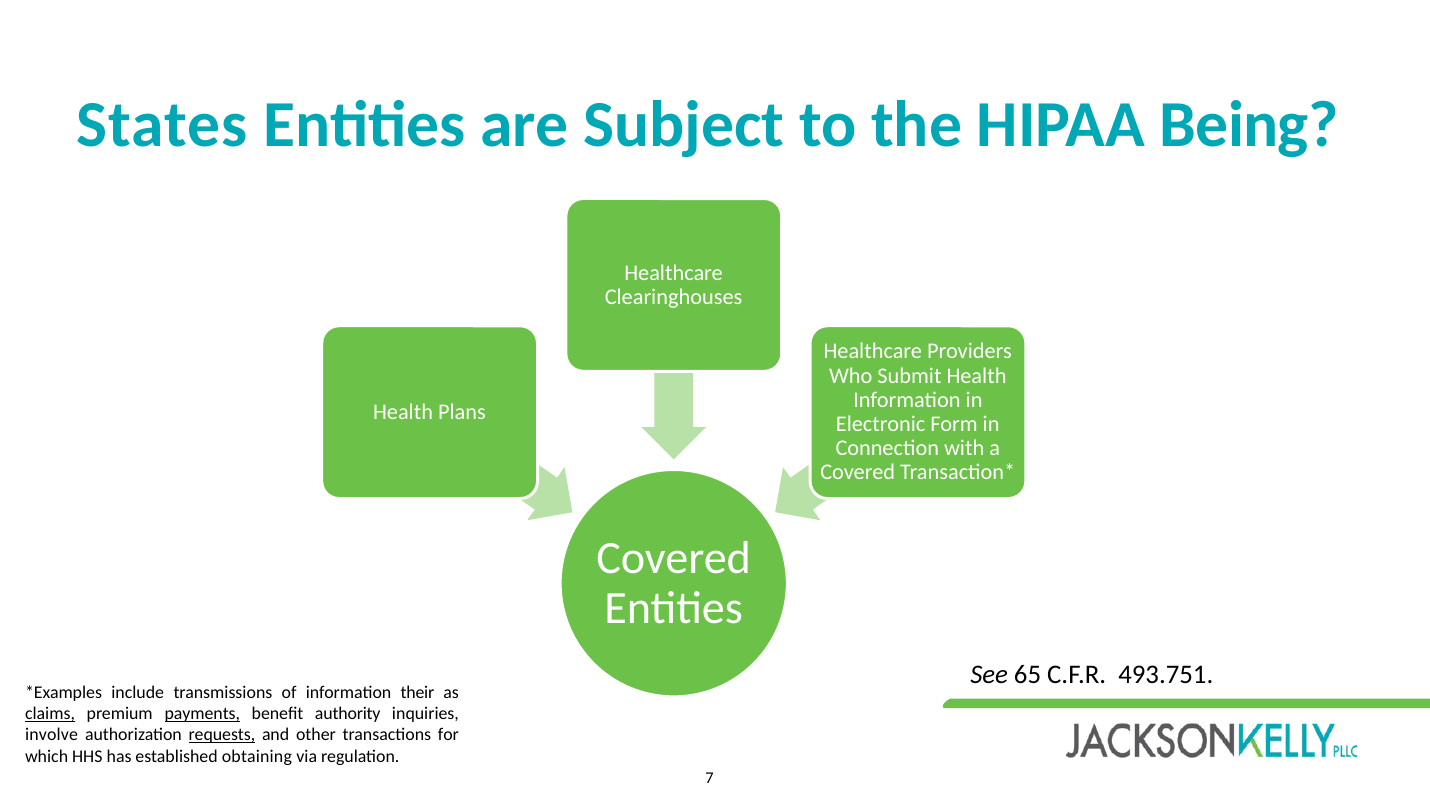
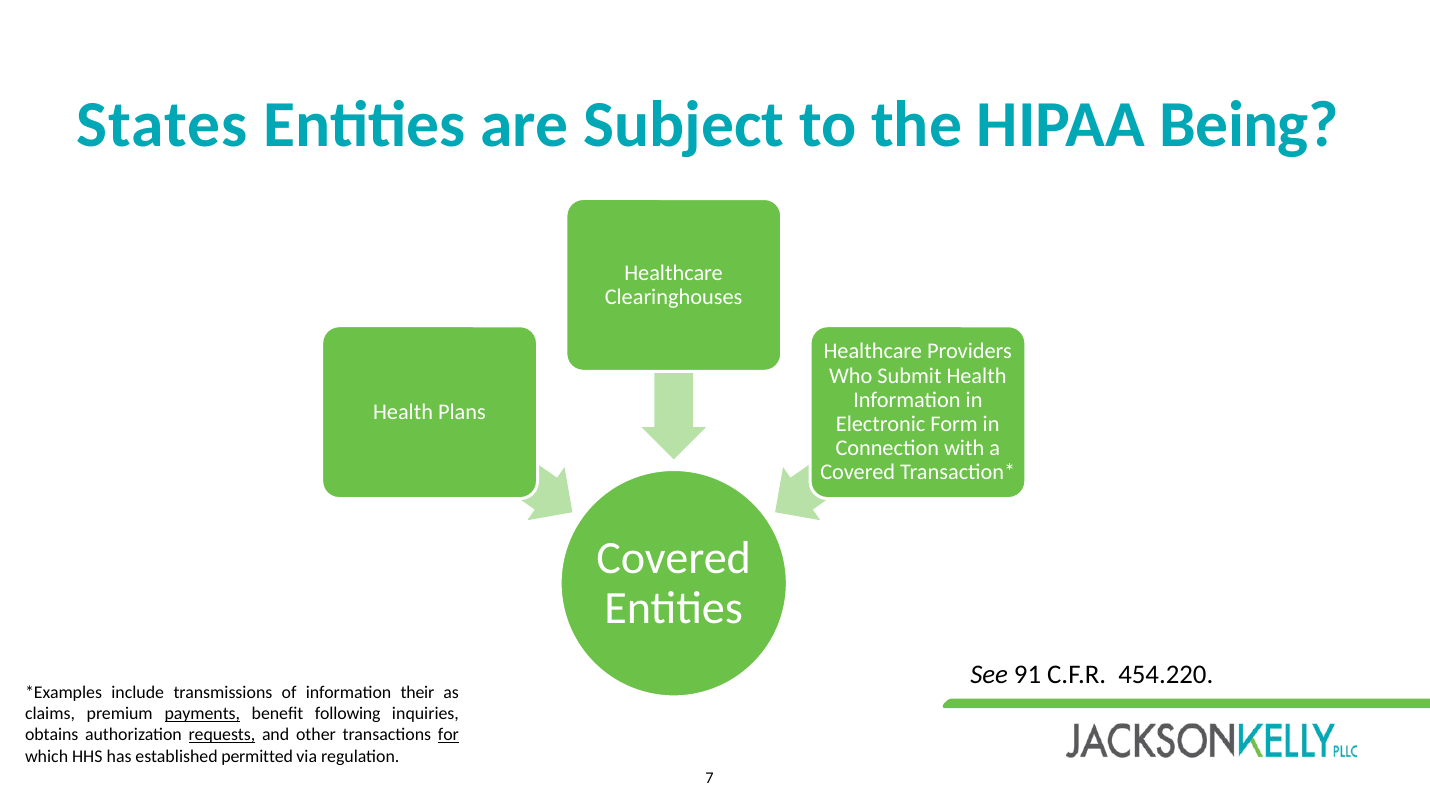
65: 65 -> 91 (1028, 674)
493.751: 493.751 -> 454.220 (1166, 674)
claims underline: present -> none (50, 713)
authority: authority -> following (348, 713)
involve: involve -> obtains (52, 735)
for underline: none -> present (448, 735)
obtaining: obtaining -> permitted (257, 756)
